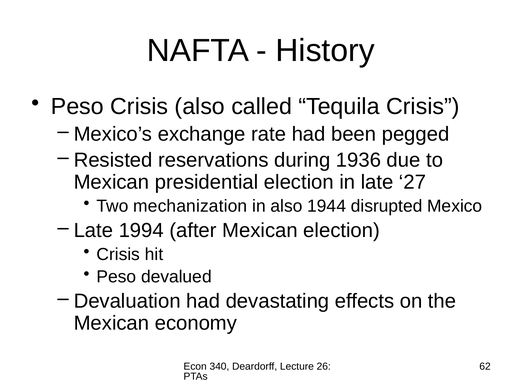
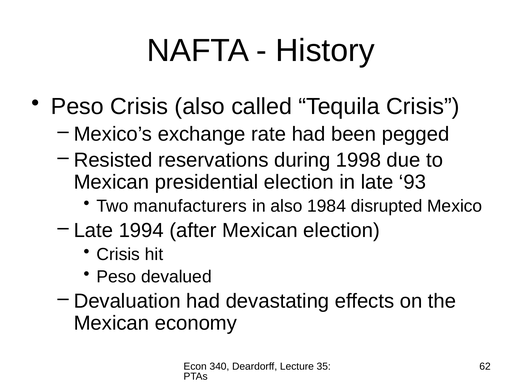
1936: 1936 -> 1998 (359, 160)
27: 27 -> 93 (413, 182)
mechanization: mechanization -> manufacturers (190, 206)
1944: 1944 -> 1984 (327, 206)
26: 26 -> 35 (324, 366)
